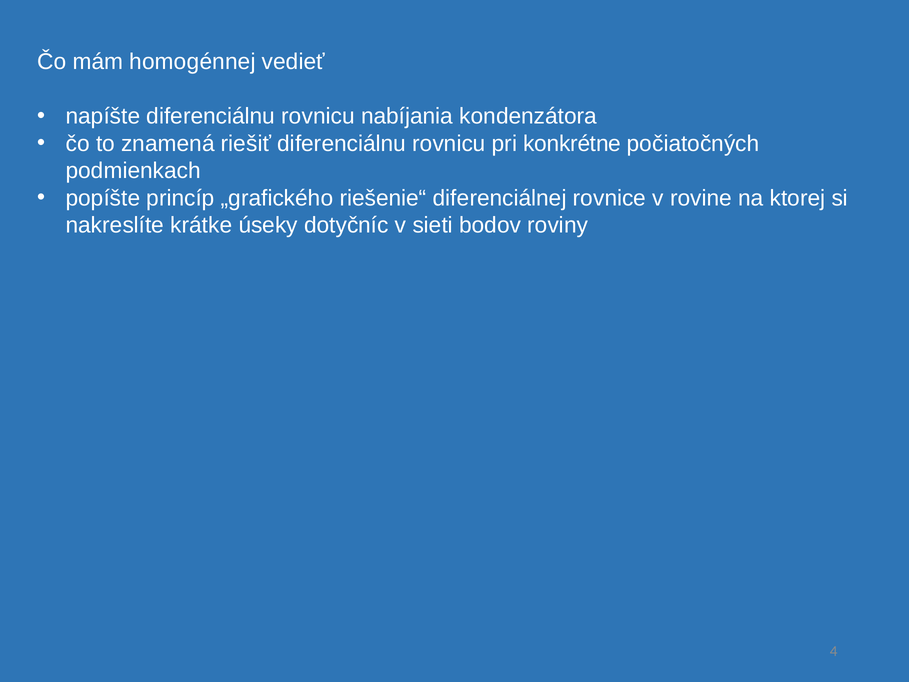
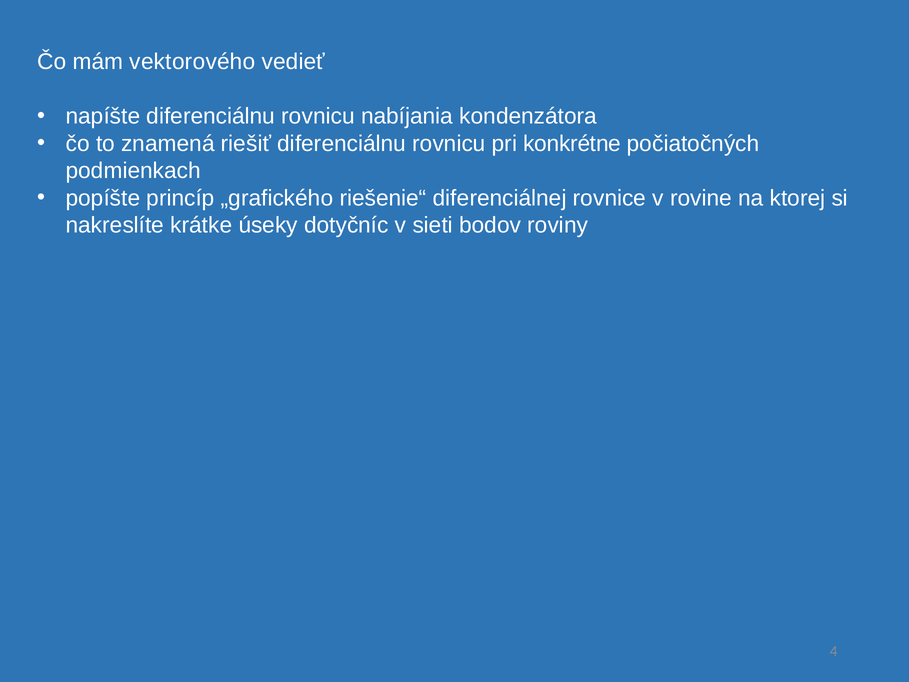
homogénnej: homogénnej -> vektorového (192, 62)
